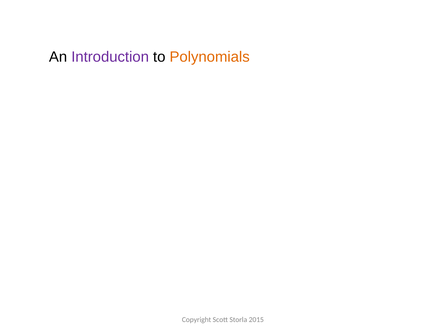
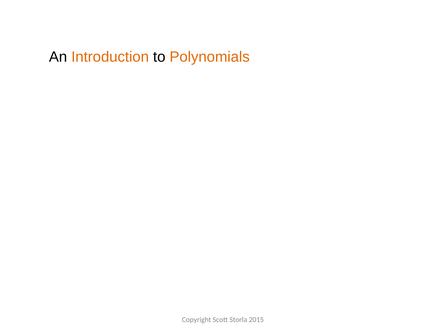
Introduction colour: purple -> orange (110, 57)
